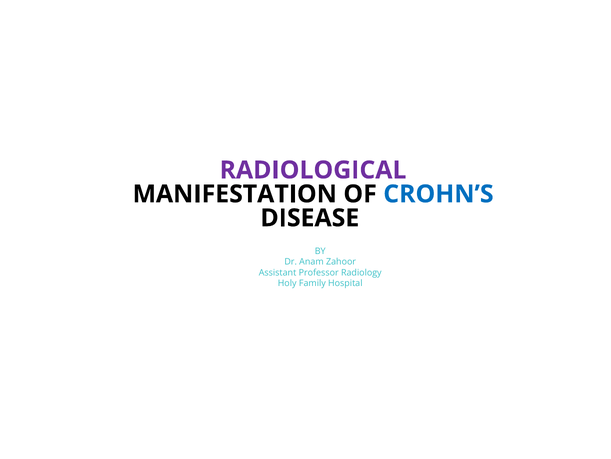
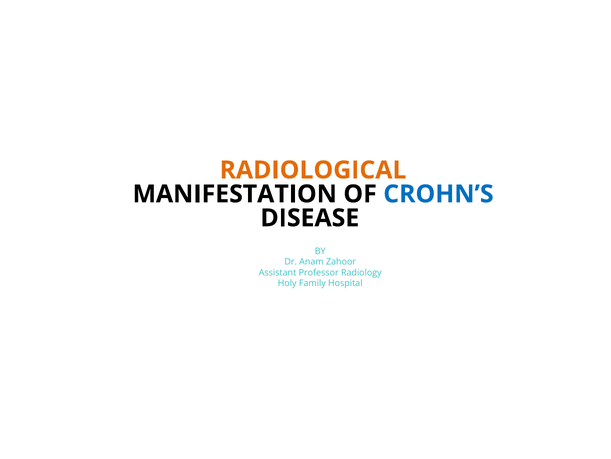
RADIOLOGICAL colour: purple -> orange (313, 170)
